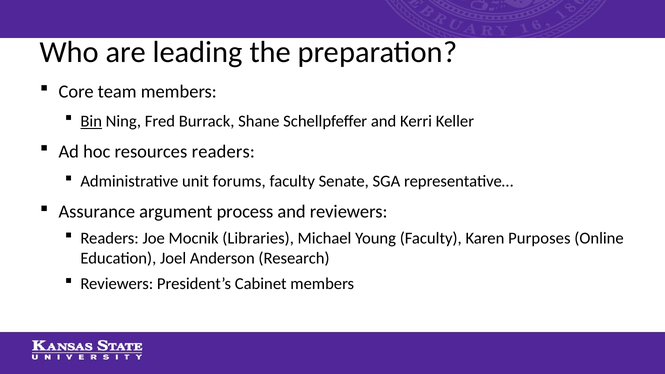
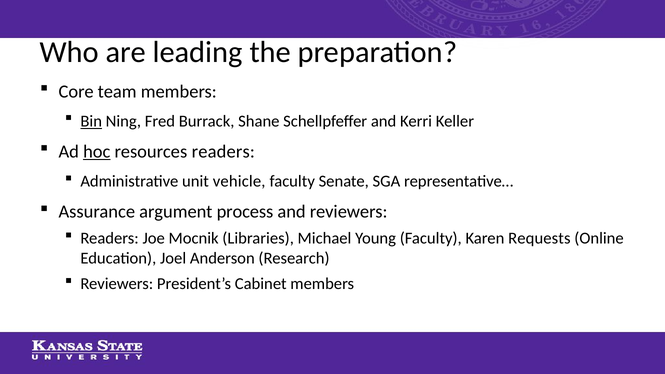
hoc underline: none -> present (97, 152)
forums: forums -> vehicle (239, 181)
Purposes: Purposes -> Requests (539, 238)
